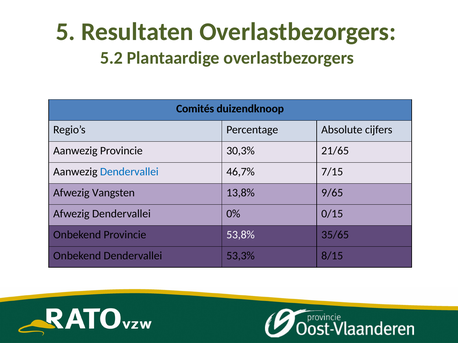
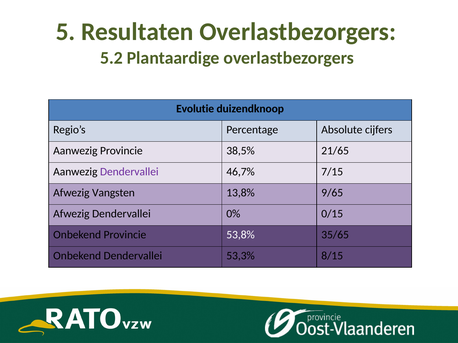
Comités: Comités -> Evolutie (195, 109)
30,3%: 30,3% -> 38,5% (241, 151)
Dendervallei colour: blue -> purple (129, 172)
